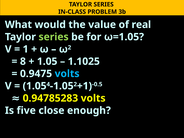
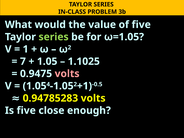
of real: real -> five (141, 25)
8: 8 -> 7 (23, 61)
volts colour: light blue -> pink (67, 74)
